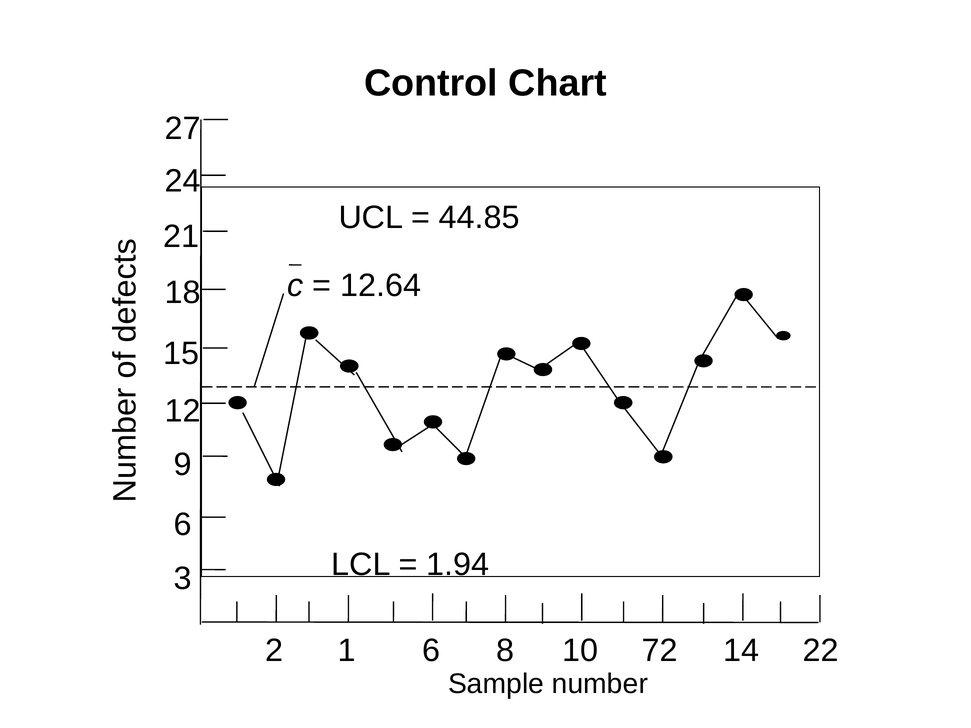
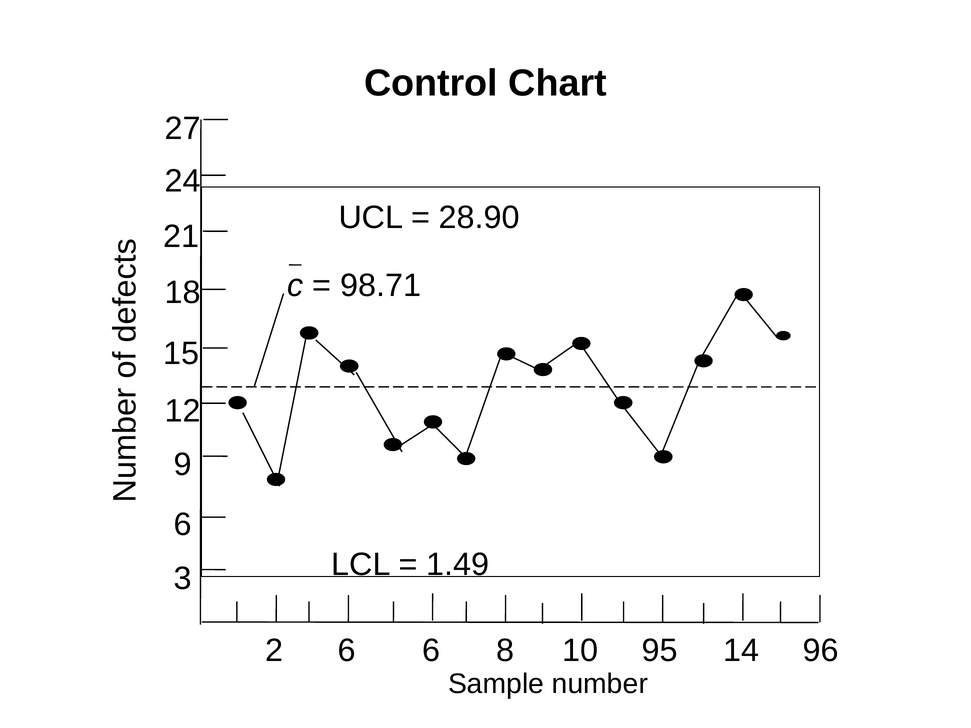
44.85: 44.85 -> 28.90 (479, 218)
12.64: 12.64 -> 98.71 (381, 286)
1.94: 1.94 -> 1.49 (458, 565)
2 1: 1 -> 6 (347, 651)
72: 72 -> 95 (660, 651)
22: 22 -> 96 (821, 651)
